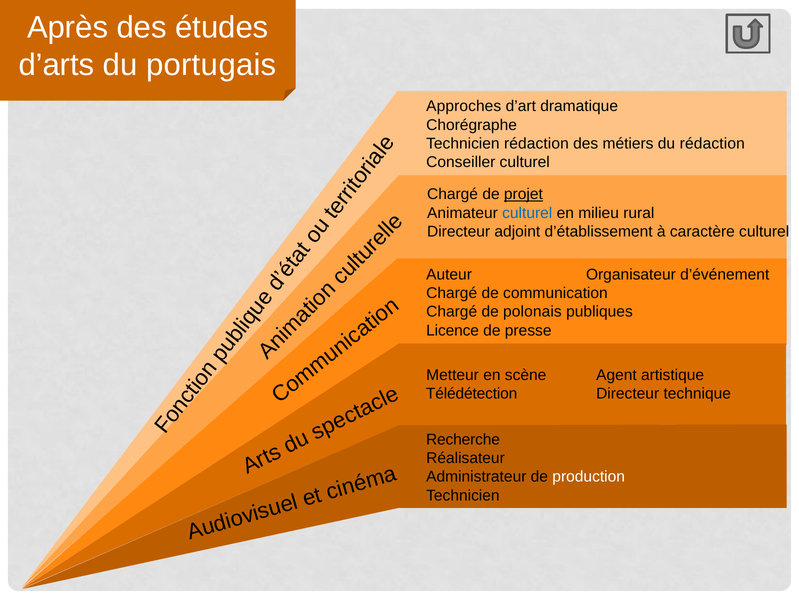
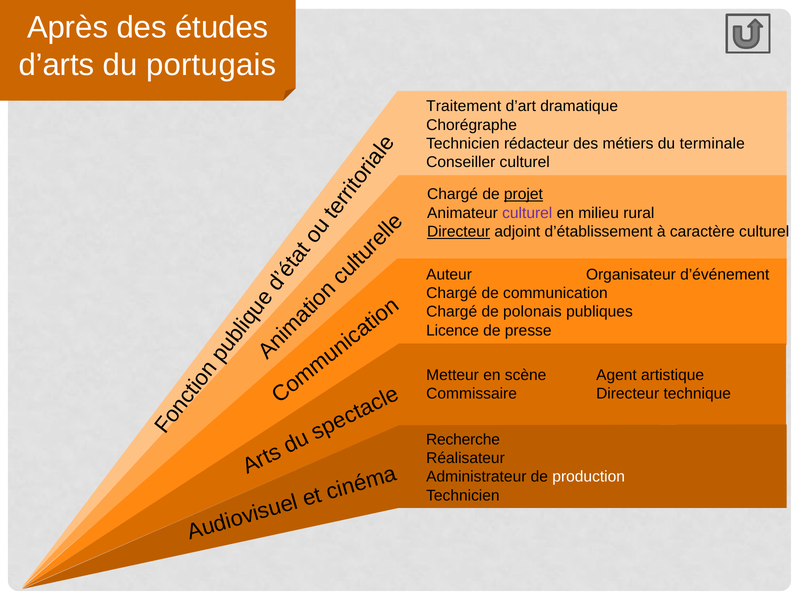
Approches: Approches -> Traitement (464, 106)
Technicien rédaction: rédaction -> rédacteur (536, 144)
du rédaction: rédaction -> terminale (712, 144)
culturel colour: blue -> purple (527, 213)
Directeur underline: none -> present (459, 232)
Télédétection: Télédétection -> Commissaire (472, 394)
